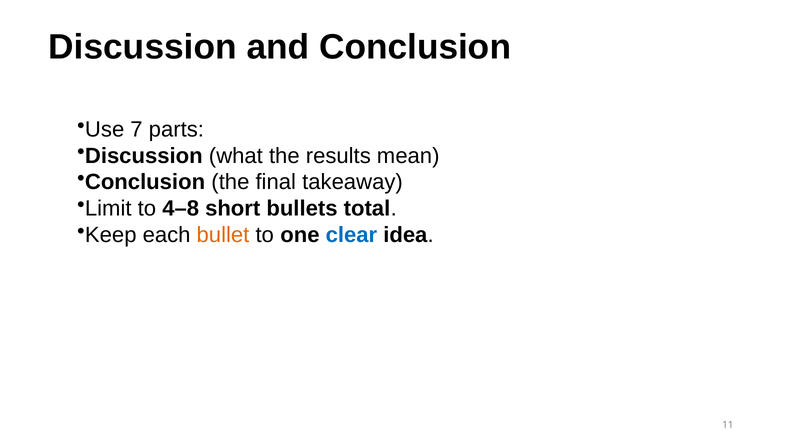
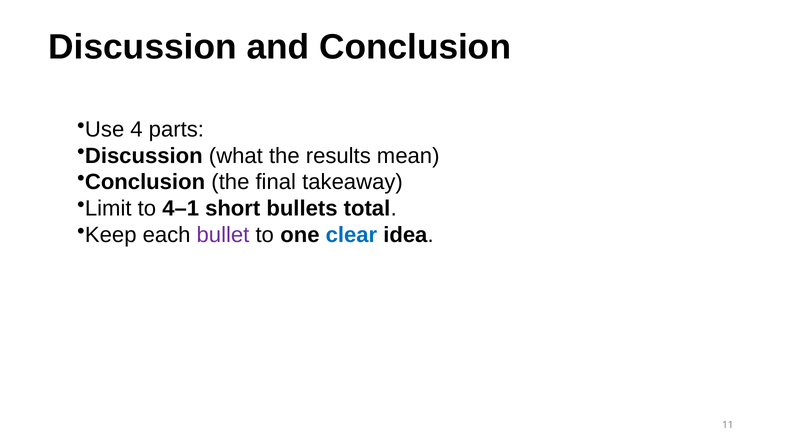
7: 7 -> 4 (137, 129)
4–8: 4–8 -> 4–1 (181, 209)
bullet colour: orange -> purple (223, 235)
